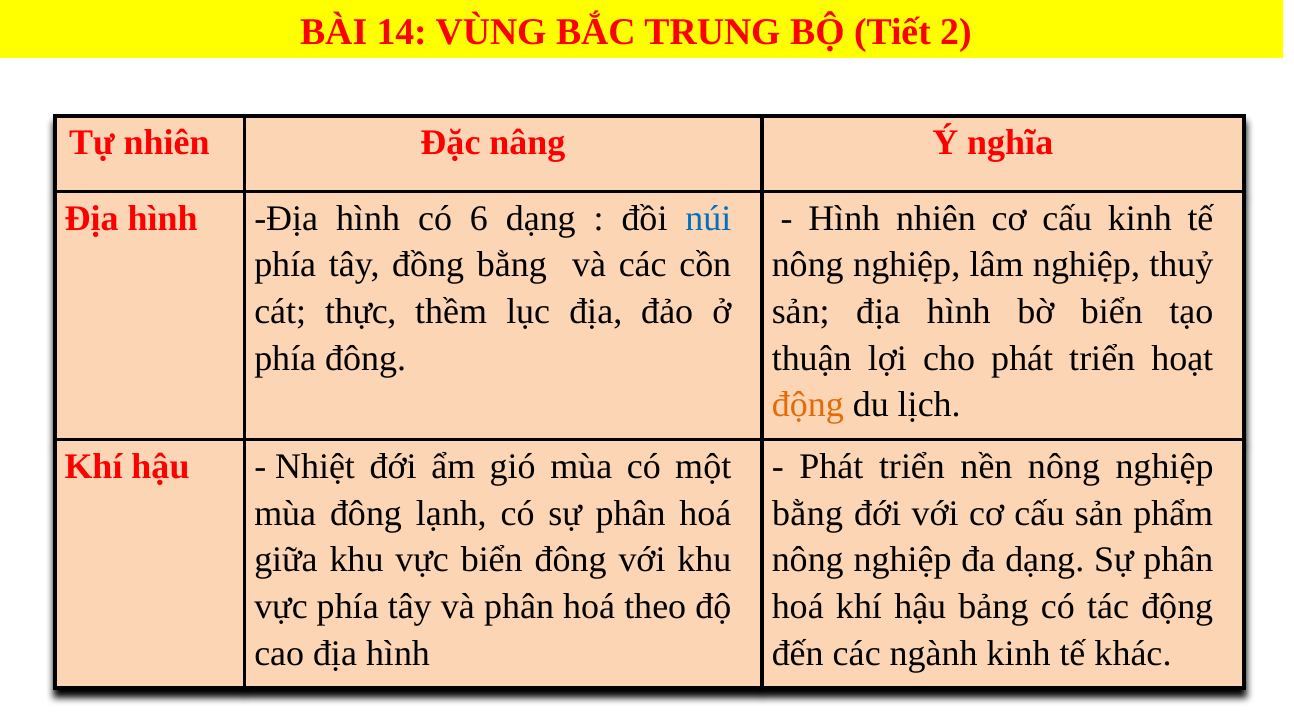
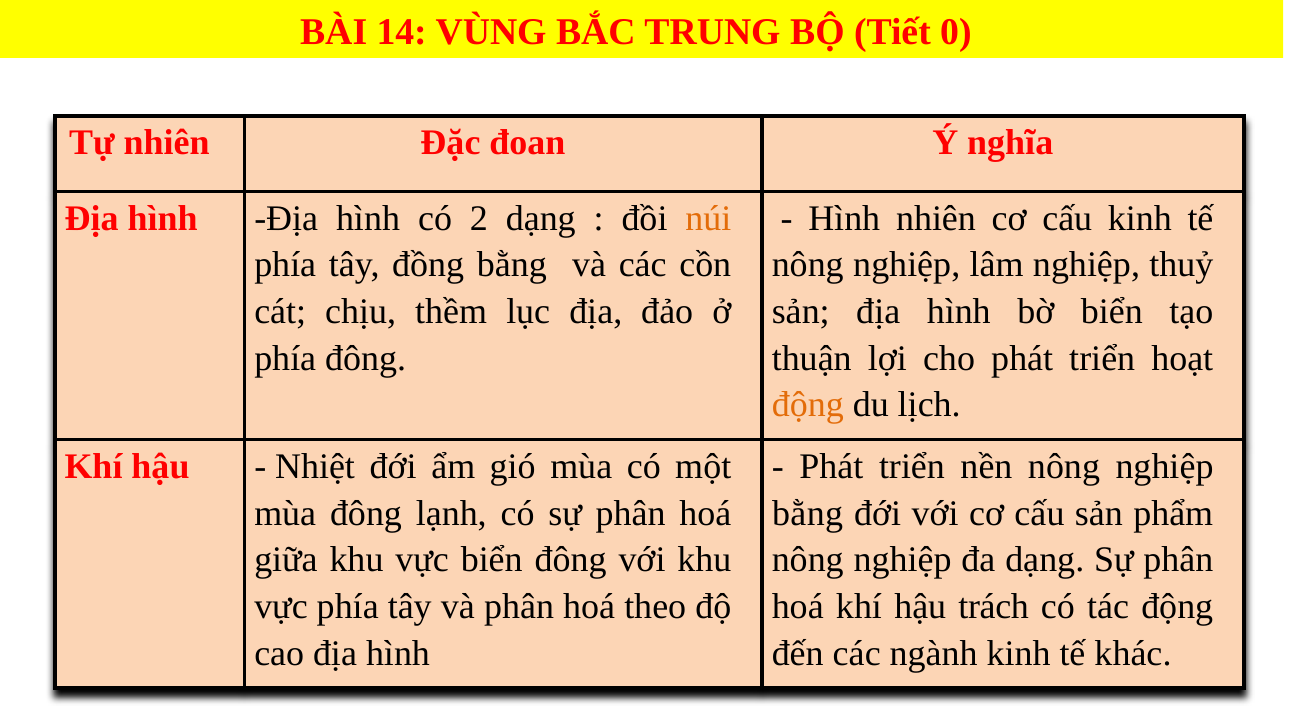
2: 2 -> 0 (956, 32)
nâng: nâng -> đoan (527, 143)
6: 6 -> 2 (479, 218)
núi colour: blue -> orange (708, 218)
thực: thực -> chịu (361, 312)
bảng: bảng -> trách (994, 606)
